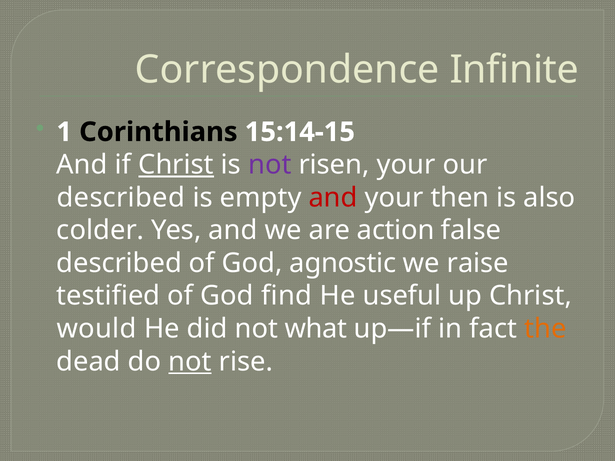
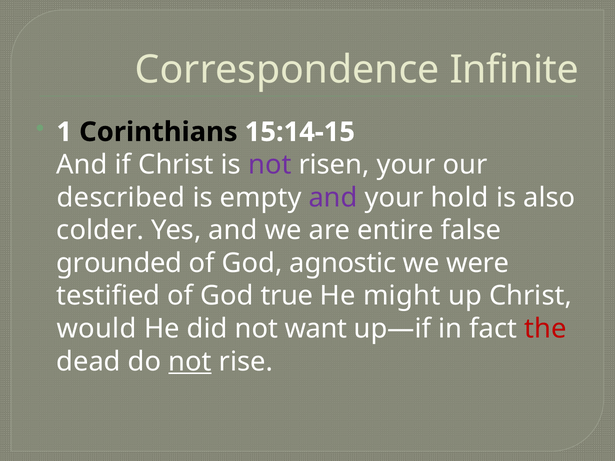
Christ underline: present -> none (176, 165)
and colour: red -> purple (333, 198)
then: then -> hold (460, 198)
action: action -> entire (395, 230)
described: described -> grounded (119, 263)
raise: raise -> were (478, 263)
find: find -> true (287, 296)
useful: useful -> might (402, 296)
what: what -> want (316, 329)
the colour: orange -> red (545, 329)
